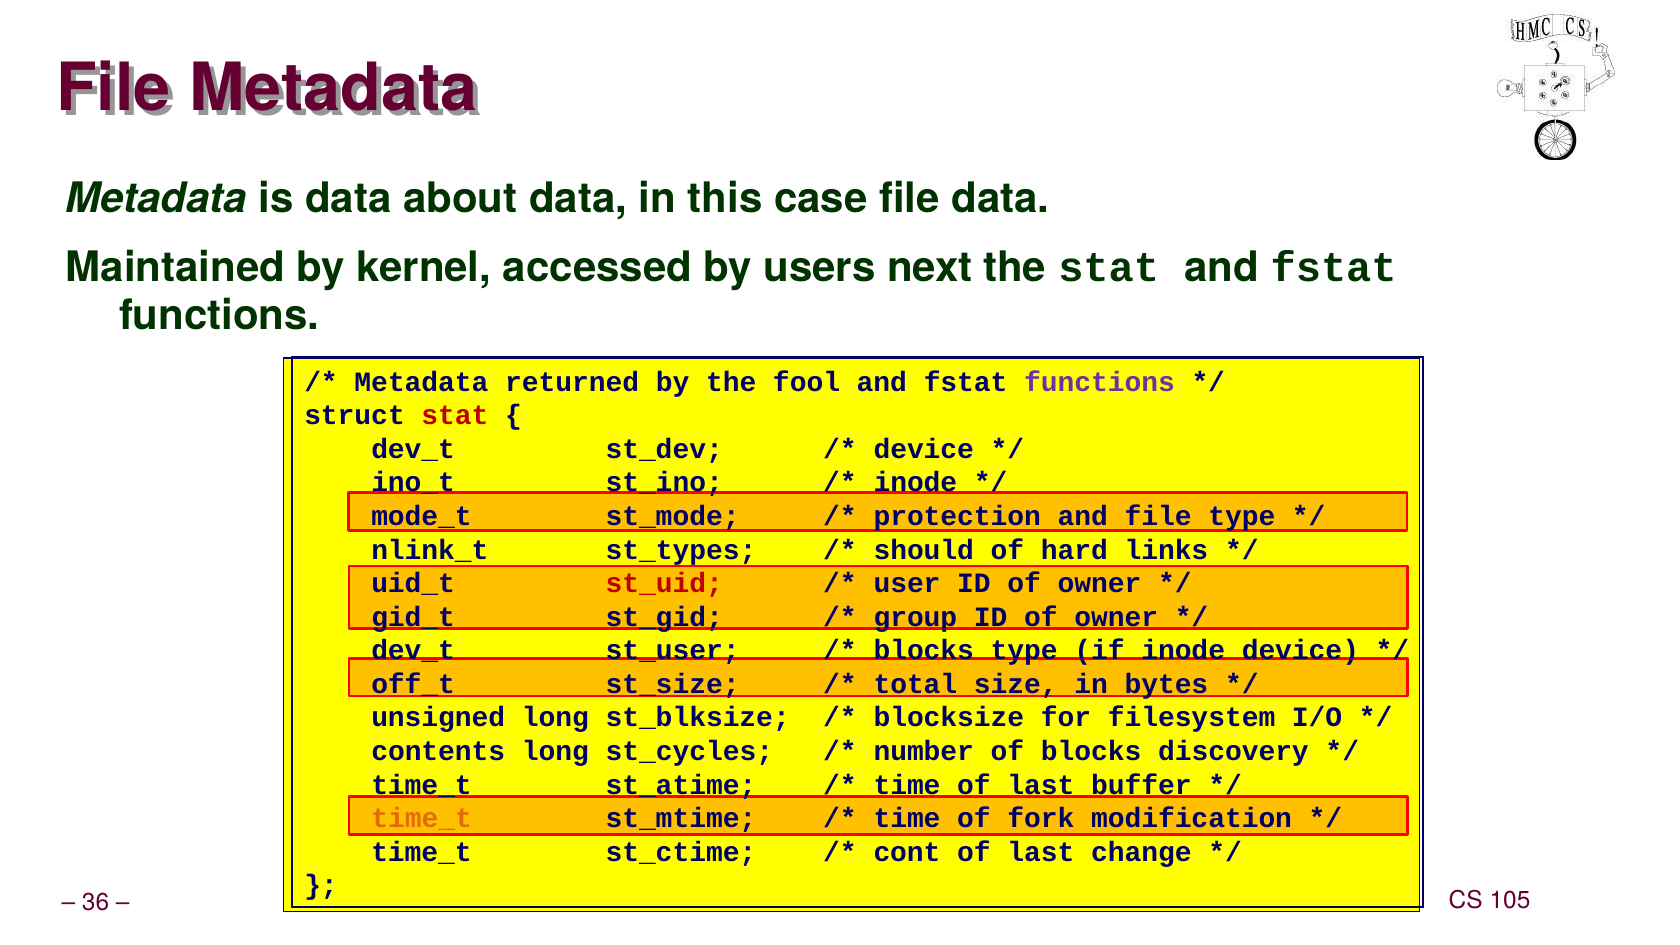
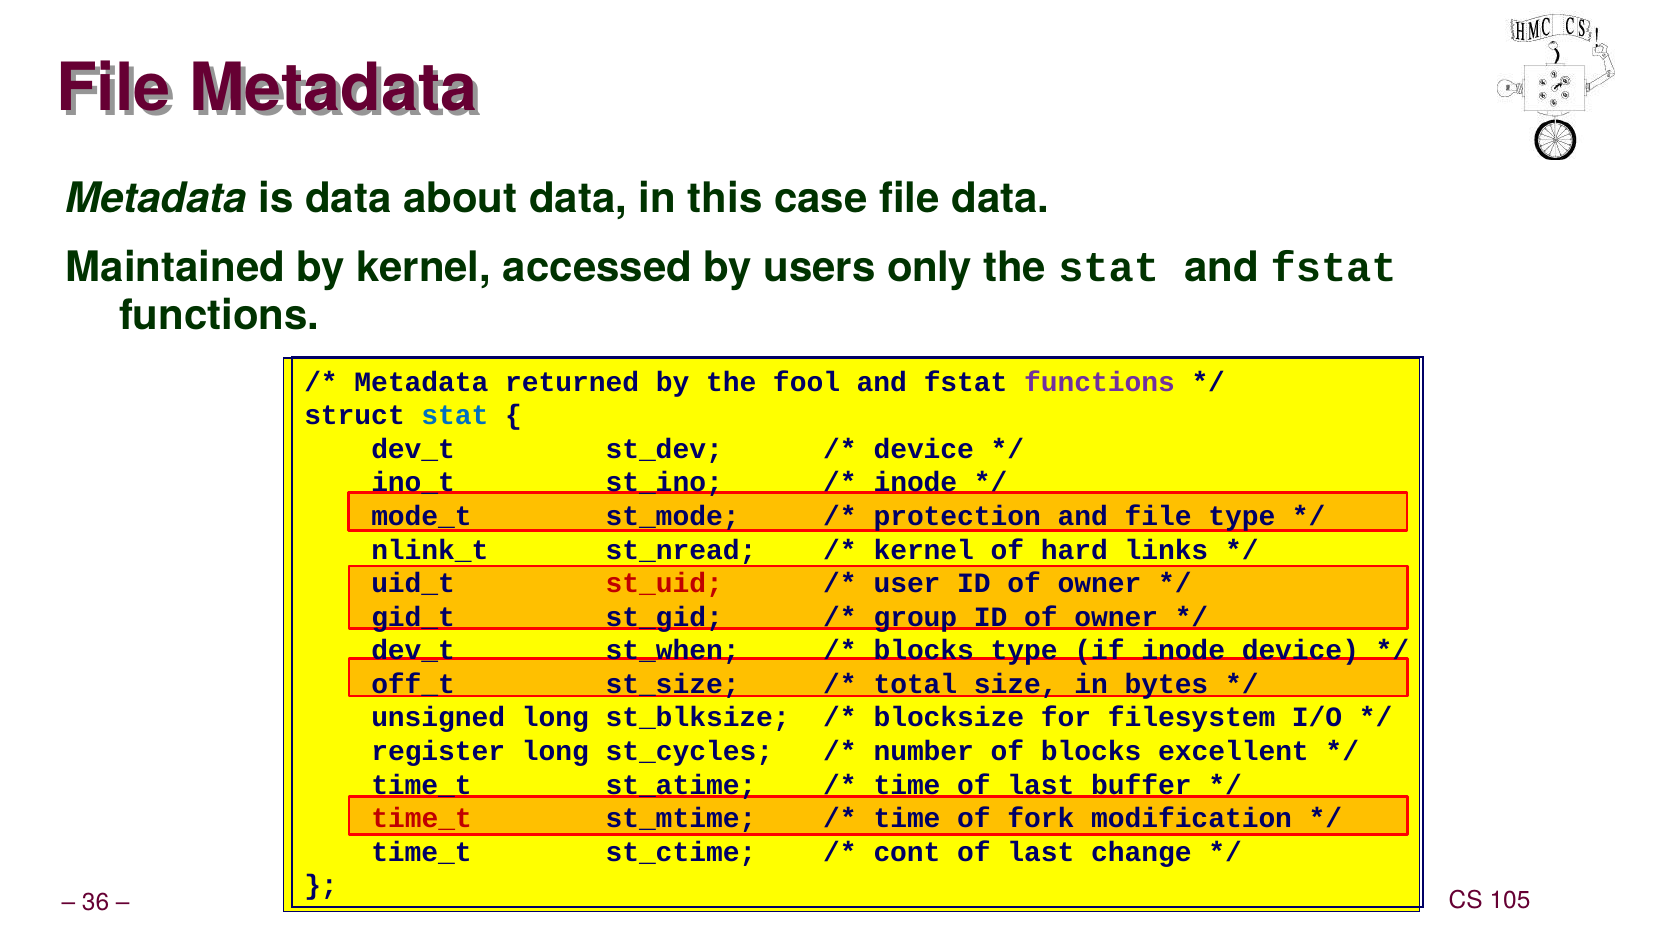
next: next -> only (930, 268)
stat colour: red -> blue (455, 415)
st_types: st_types -> st_nread (681, 550)
should: should -> kernel (924, 550)
st_user: st_user -> st_when (673, 651)
contents: contents -> register (438, 751)
discovery: discovery -> excellent (1233, 751)
time_t colour: orange -> red (422, 818)
